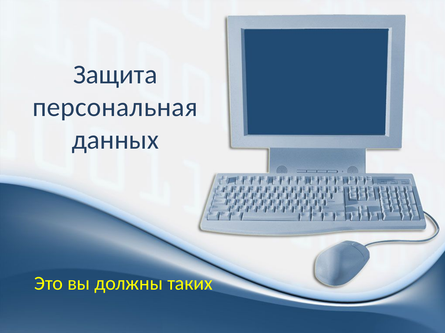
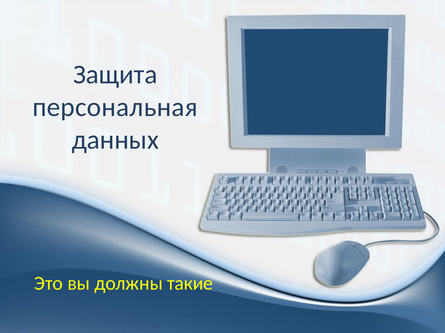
таких: таких -> такие (190, 284)
